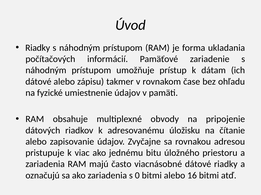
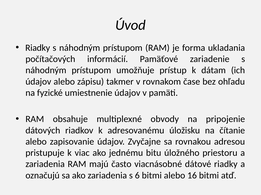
dátové: dátové -> údajov (38, 82)
0: 0 -> 6 (137, 176)
